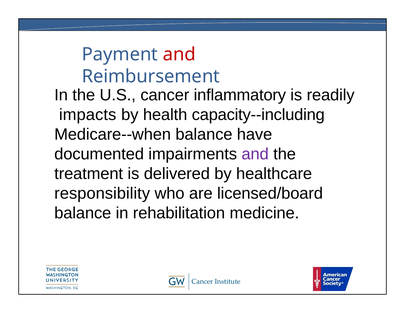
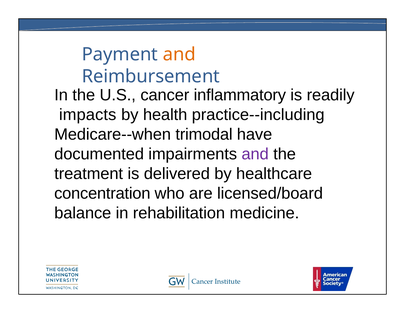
and colour: red -> orange (179, 54)
capacity--including: capacity--including -> practice--including (258, 115)
Medicare--when balance: balance -> trimodal (204, 134)
responsibility: responsibility -> concentration (102, 193)
